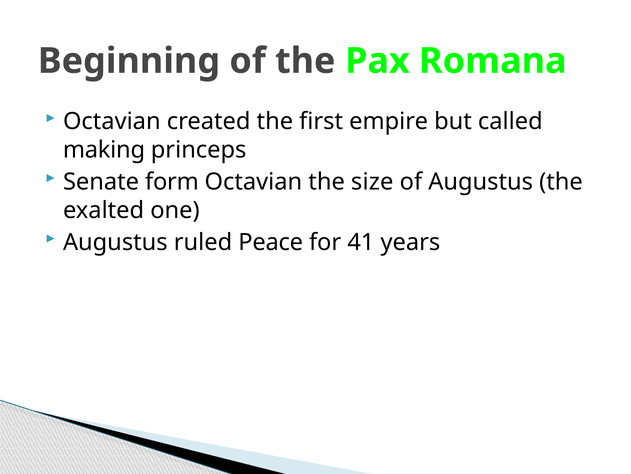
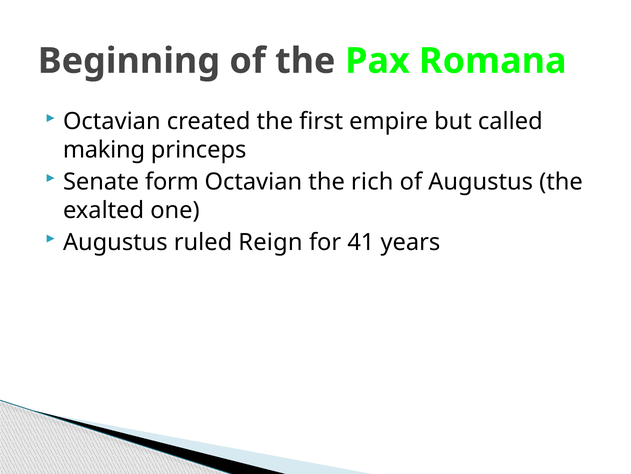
size: size -> rich (372, 182)
Peace: Peace -> Reign (270, 242)
